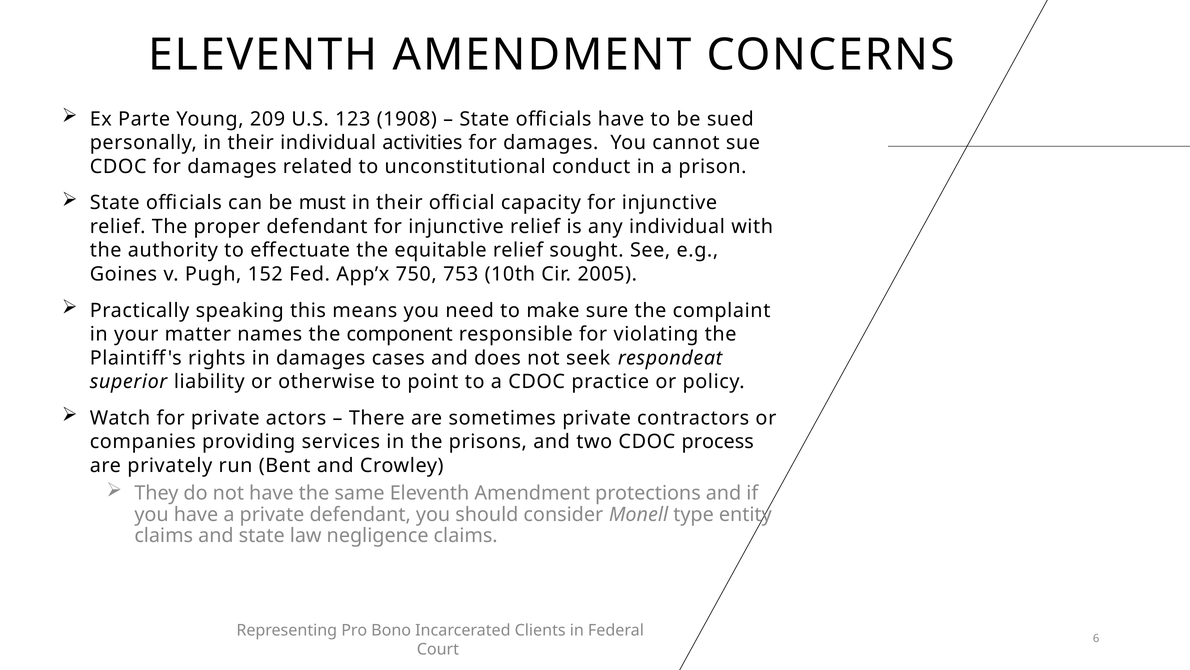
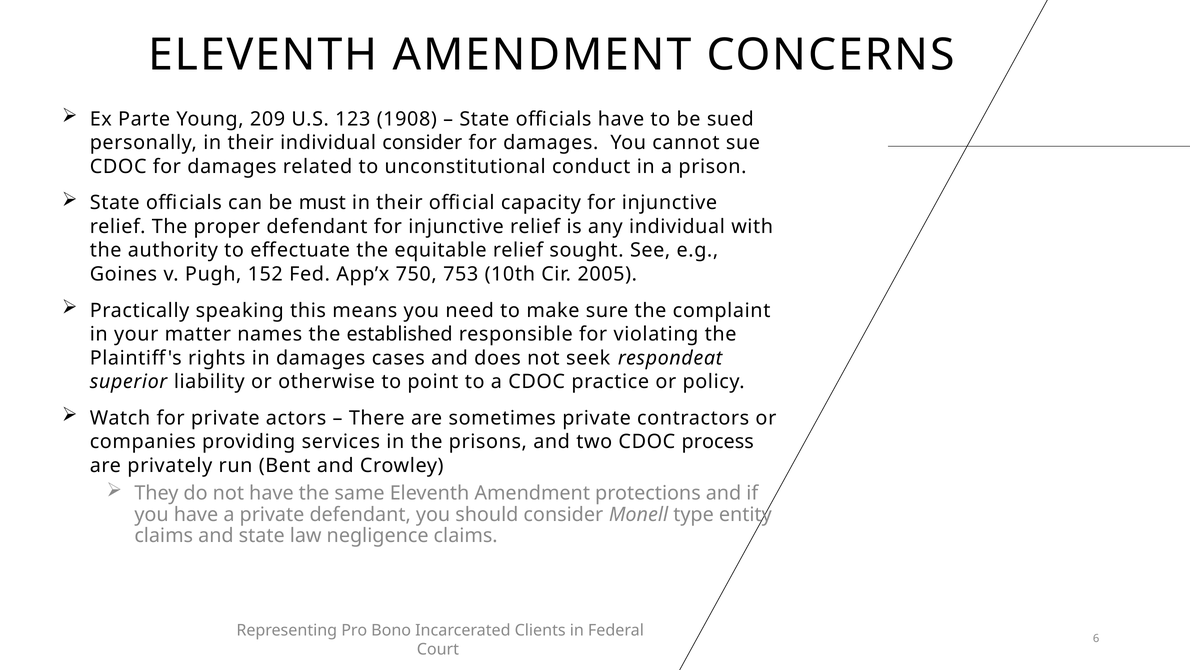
individual activities: activities -> consider (422, 143)
component: component -> established (400, 334)
